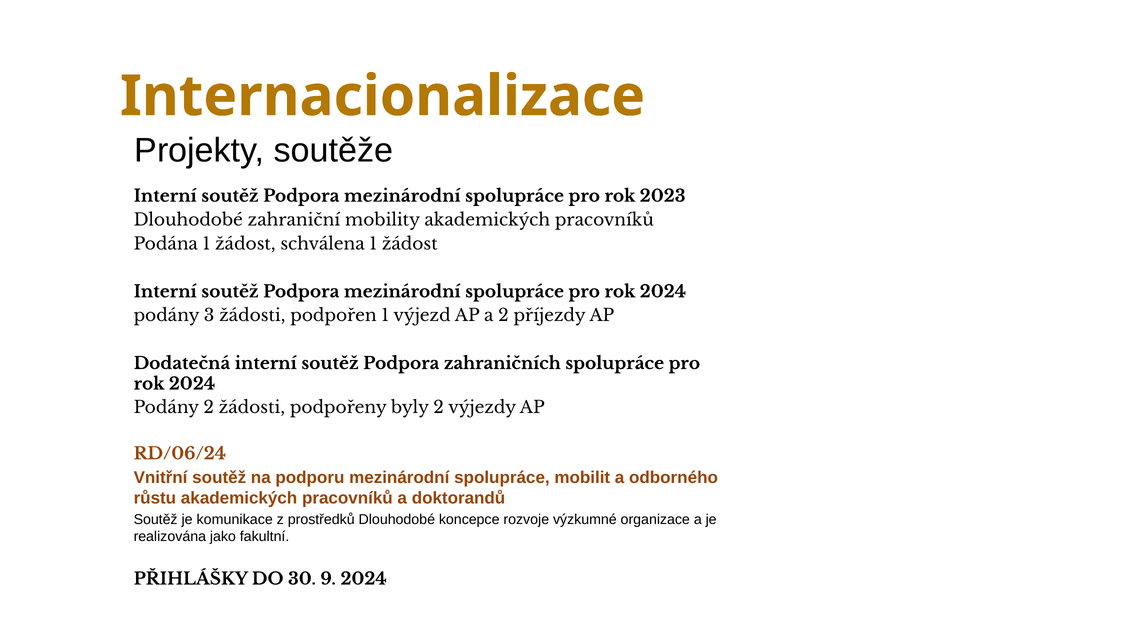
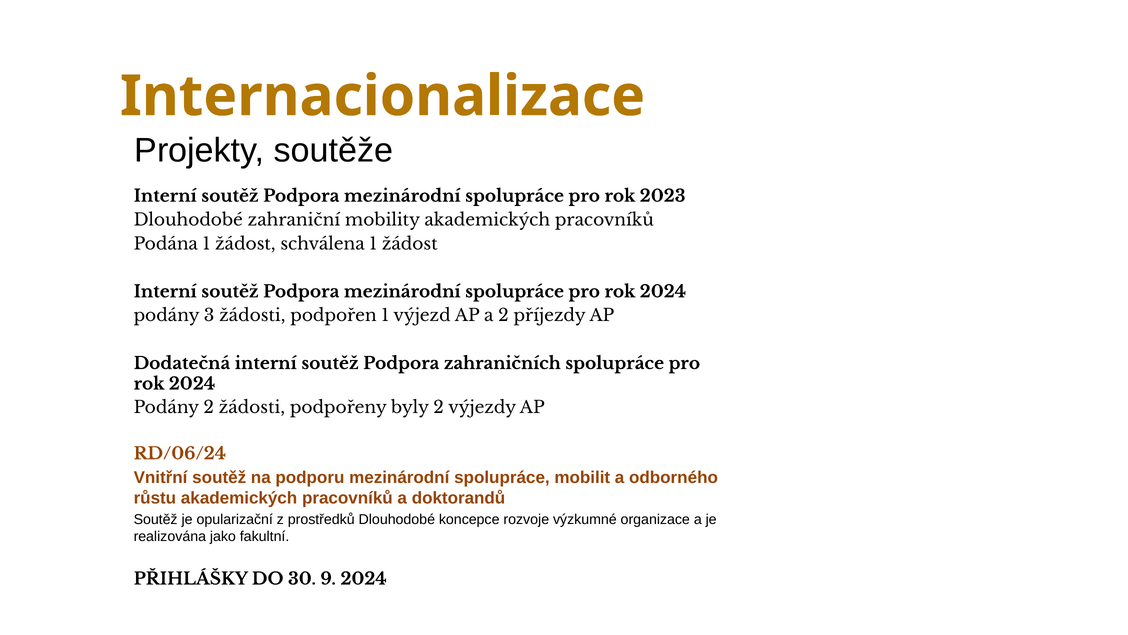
komunikace: komunikace -> opularizační (235, 519)
